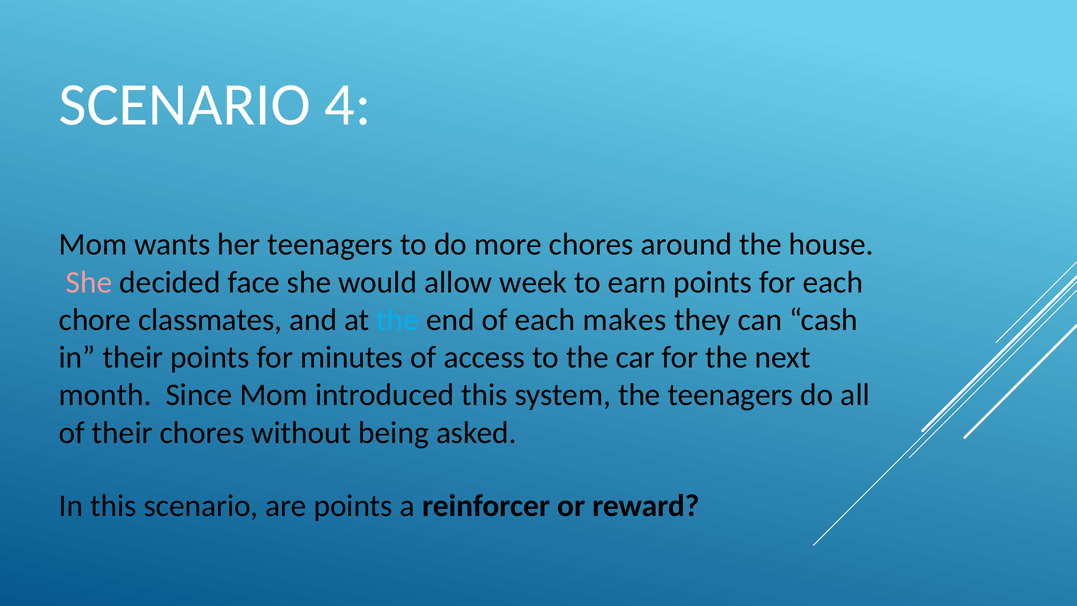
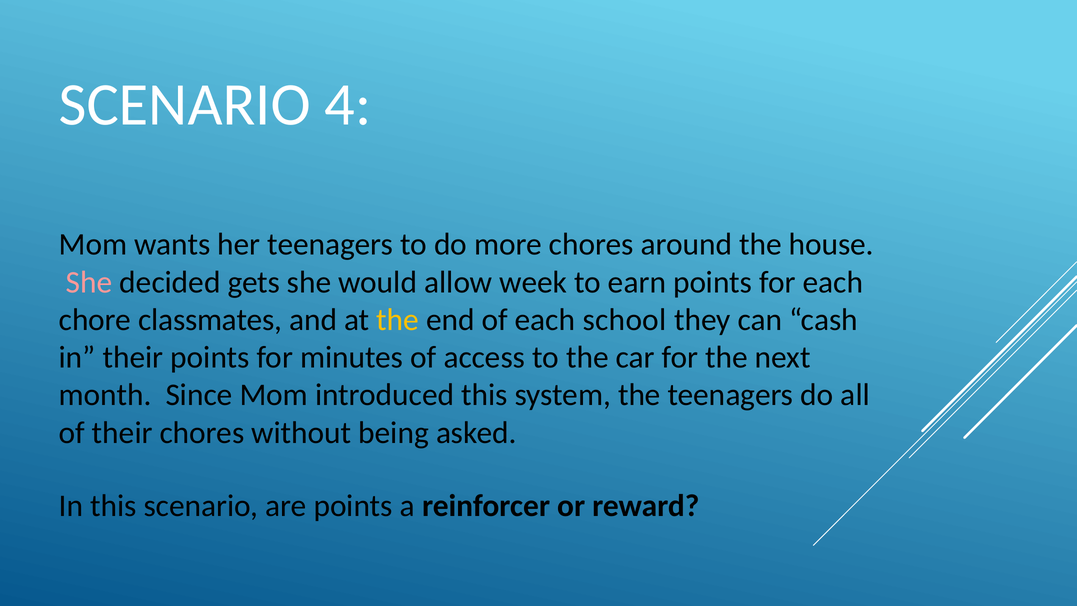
face: face -> gets (254, 282)
the colour: light blue -> yellow (398, 320)
makes: makes -> school (625, 320)
